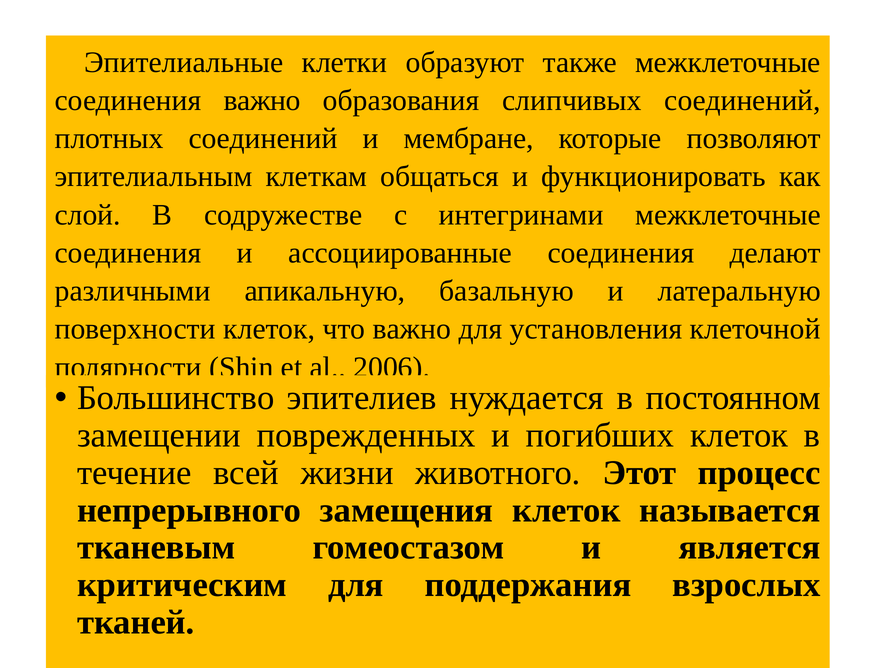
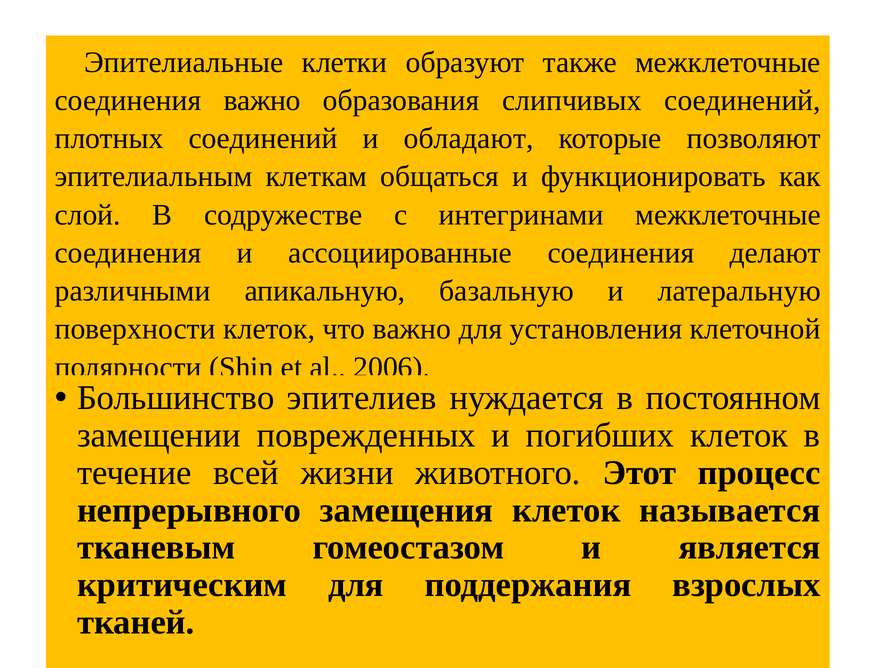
мембране: мембране -> обладают (469, 139)
